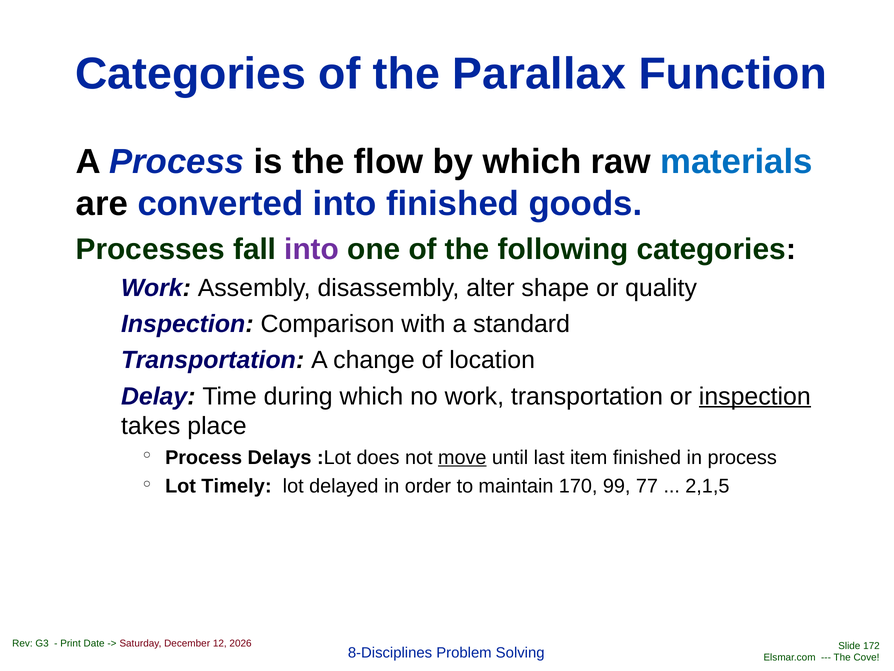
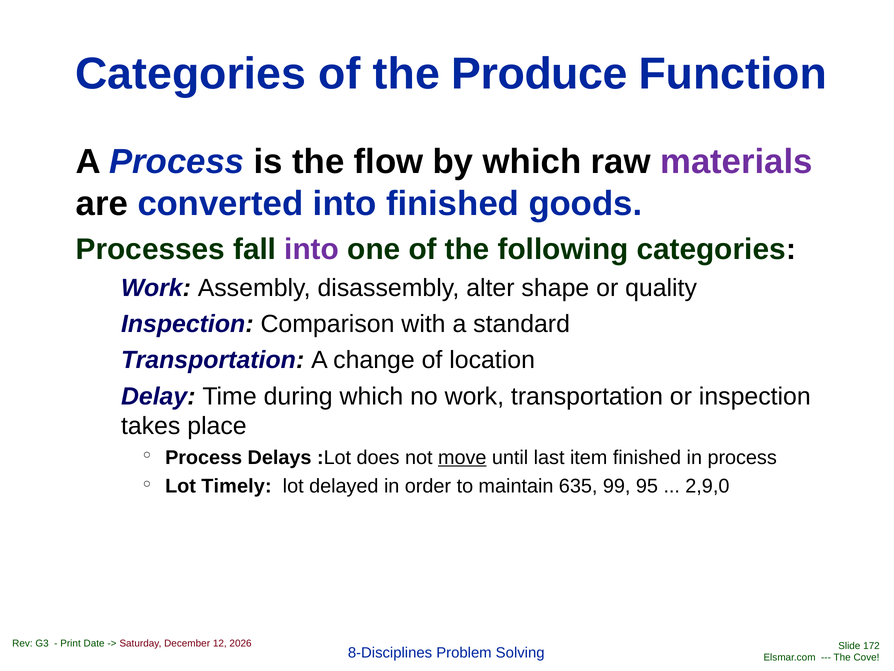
Parallax: Parallax -> Produce (539, 74)
materials colour: blue -> purple (736, 162)
inspection underline: present -> none (755, 396)
170: 170 -> 635 (578, 486)
77: 77 -> 95 (647, 486)
2,1,5: 2,1,5 -> 2,9,0 (707, 486)
